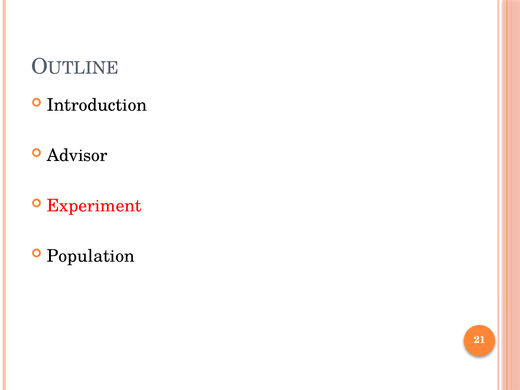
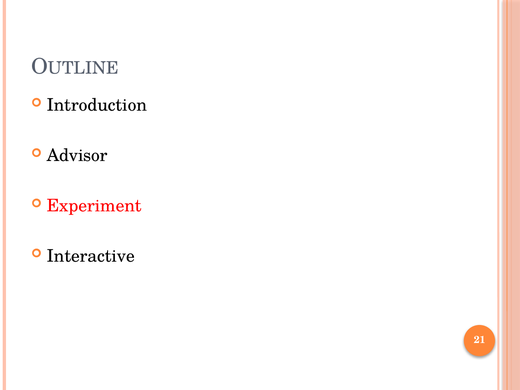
Population: Population -> Interactive (91, 256)
